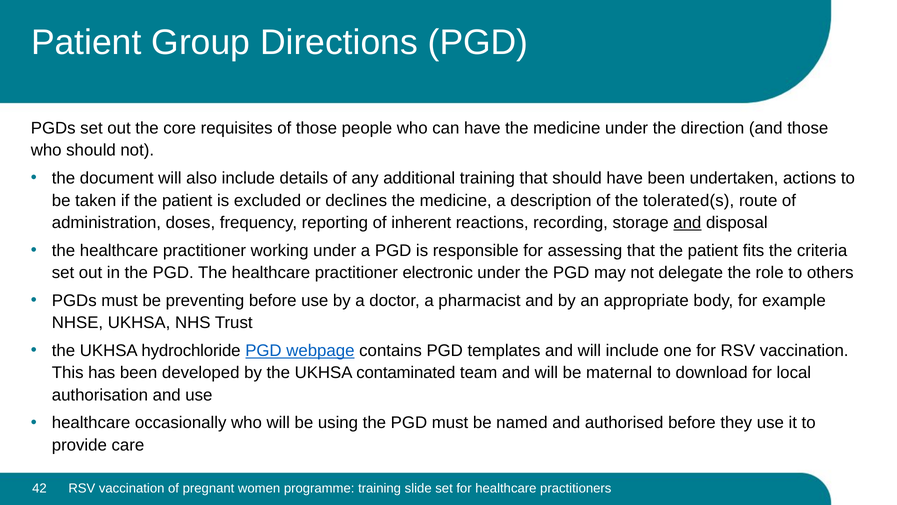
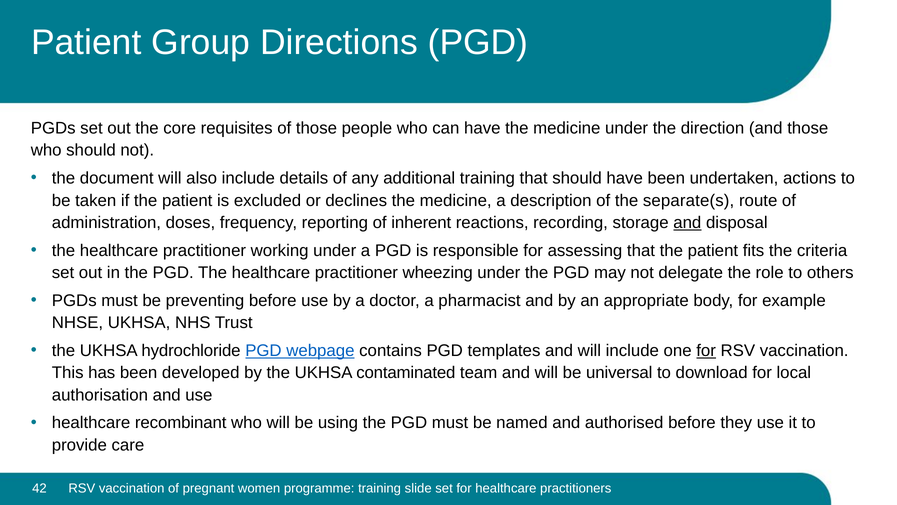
tolerated(s: tolerated(s -> separate(s (689, 200)
electronic: electronic -> wheezing (438, 272)
for underline: none -> present (706, 350)
maternal: maternal -> universal (619, 373)
occasionally: occasionally -> recombinant (181, 423)
